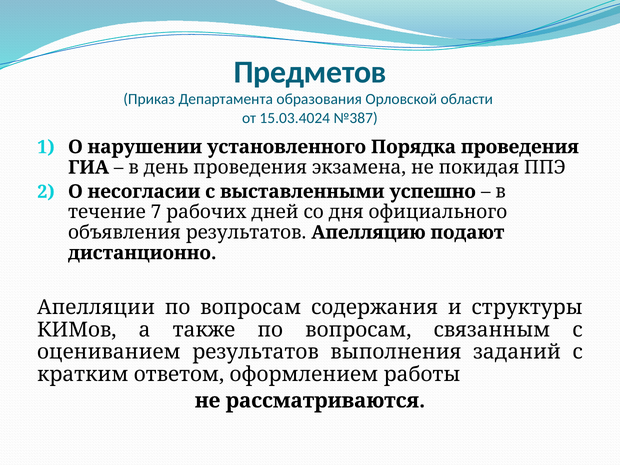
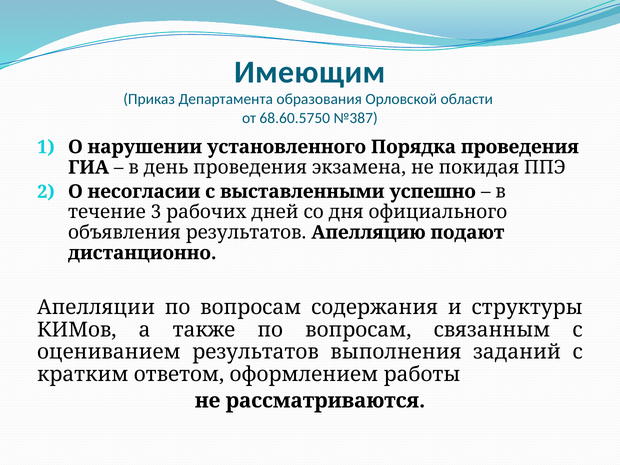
Предметов: Предметов -> Имеющим (310, 72)
15.03.4024: 15.03.4024 -> 68.60.5750 (295, 118)
7: 7 -> 3 (156, 212)
